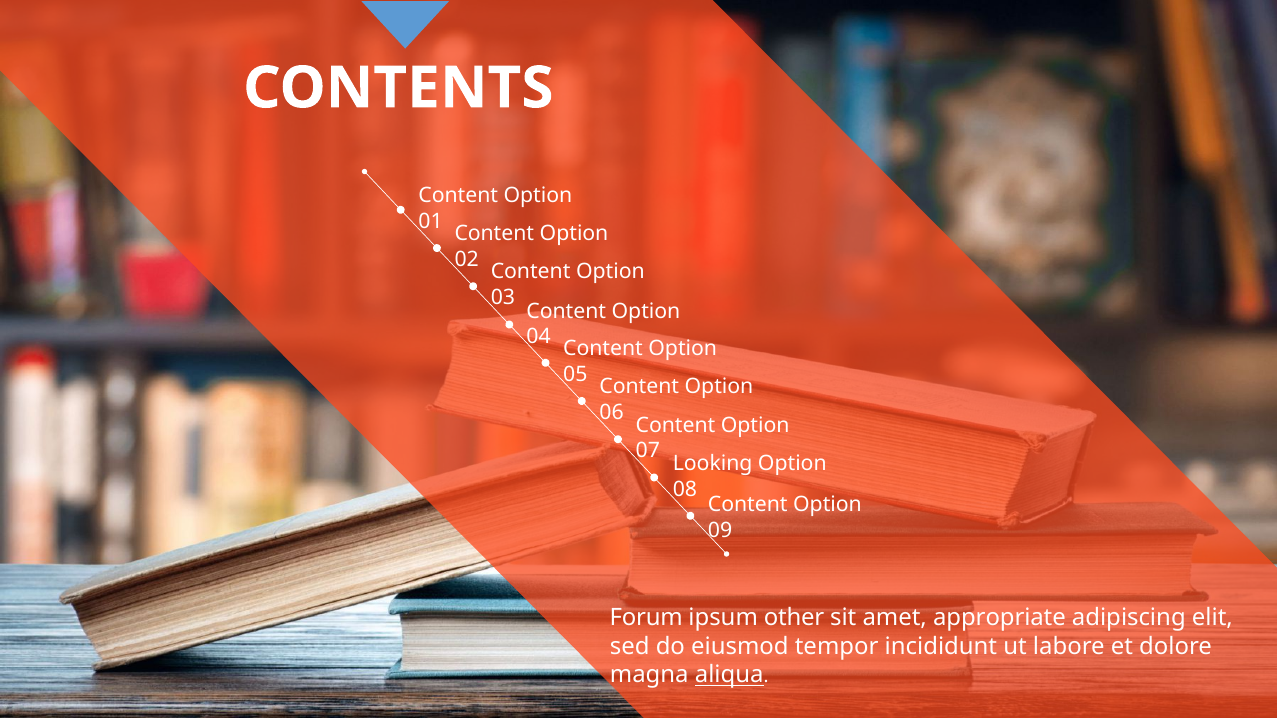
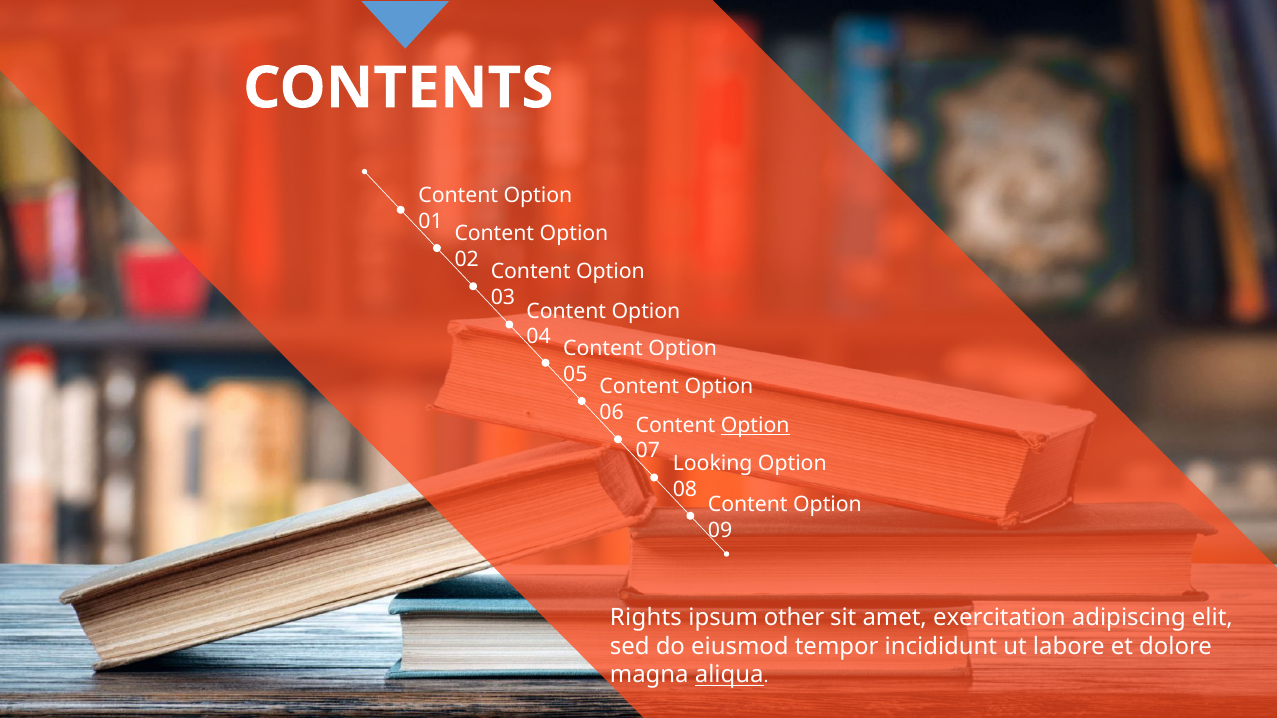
Option underline: none -> present (755, 426)
Forum: Forum -> Rights (646, 618)
appropriate: appropriate -> exercitation (999, 618)
